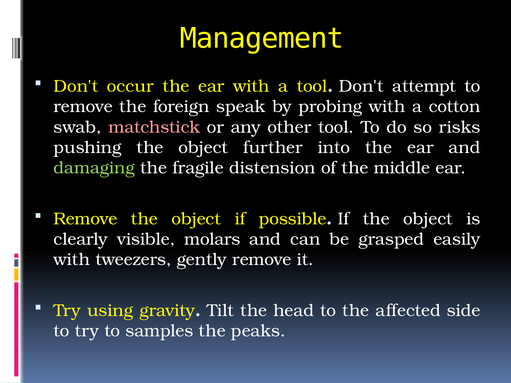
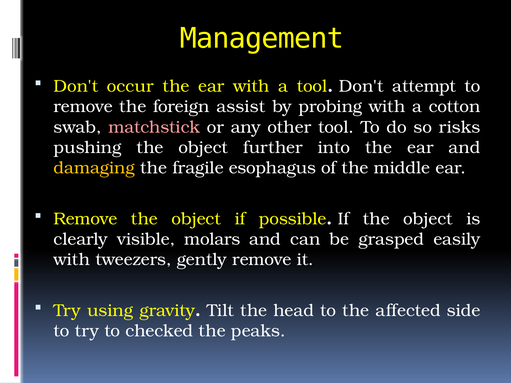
speak: speak -> assist (241, 107)
damaging colour: light green -> yellow (94, 168)
distension: distension -> esophagus (272, 168)
samples: samples -> checked (159, 331)
